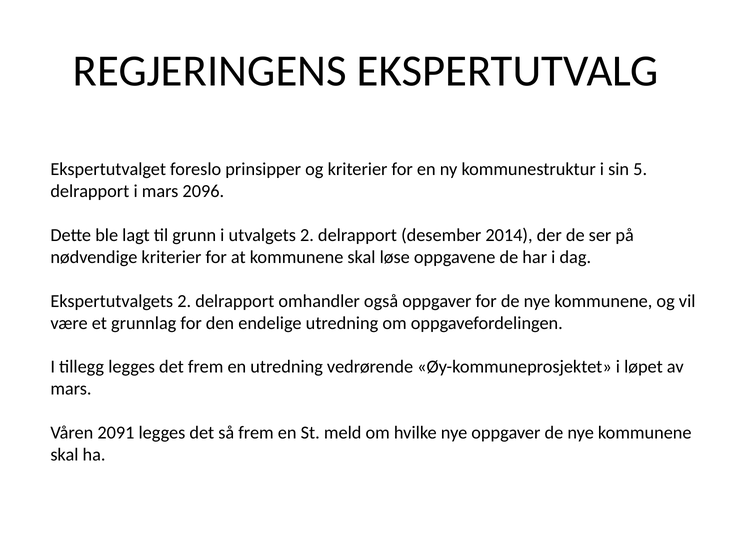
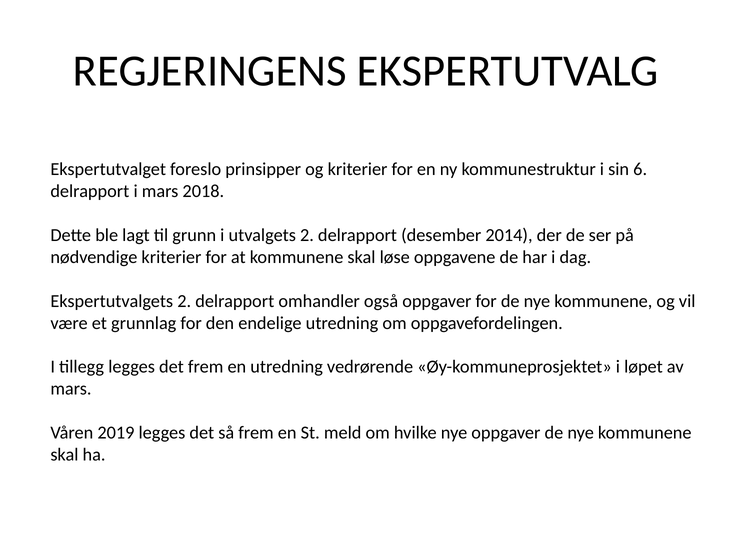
5: 5 -> 6 (640, 169)
2096: 2096 -> 2018 (203, 191)
2091: 2091 -> 2019 (116, 433)
